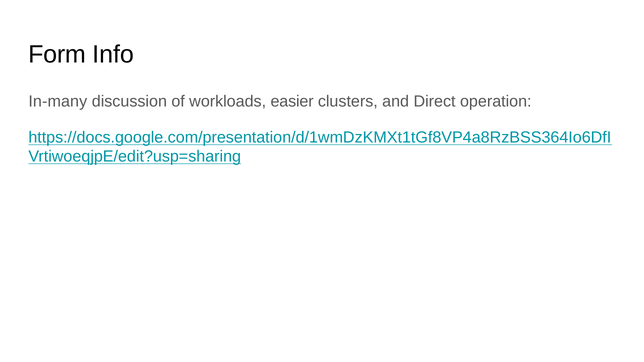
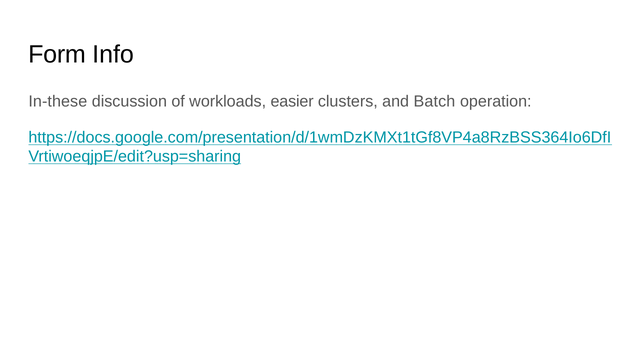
In-many: In-many -> In-these (58, 101)
Direct: Direct -> Batch (434, 101)
